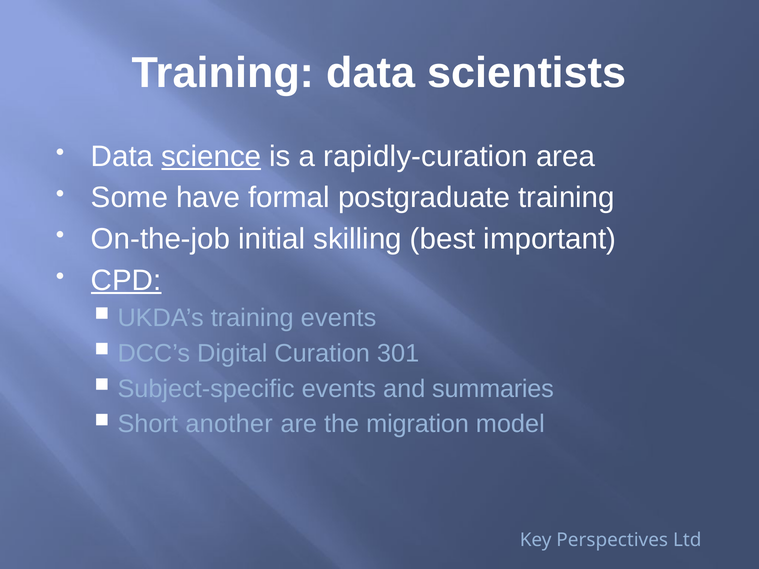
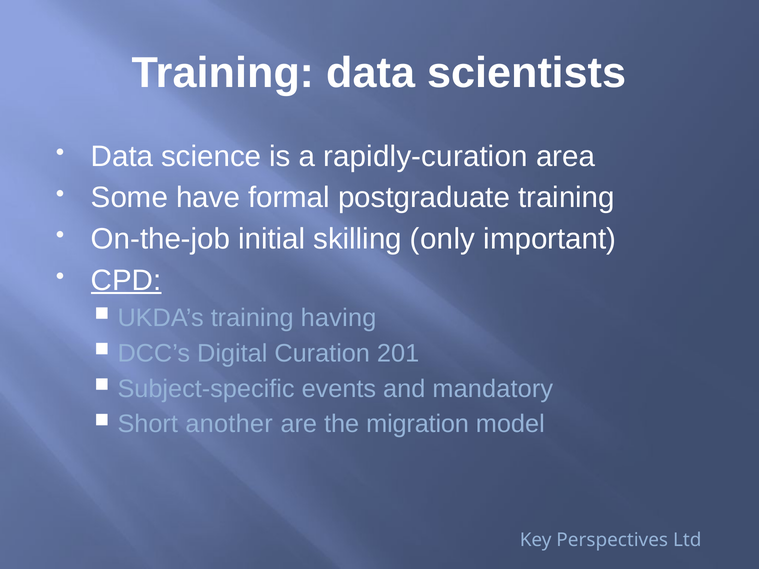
science underline: present -> none (211, 156)
best: best -> only (443, 239)
training events: events -> having (339, 318)
301: 301 -> 201 (398, 353)
summaries: summaries -> mandatory (493, 389)
